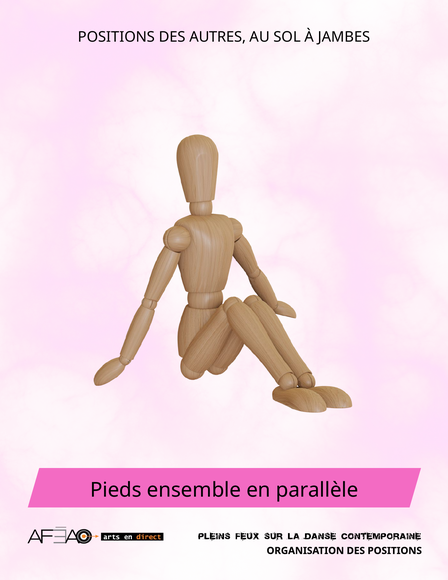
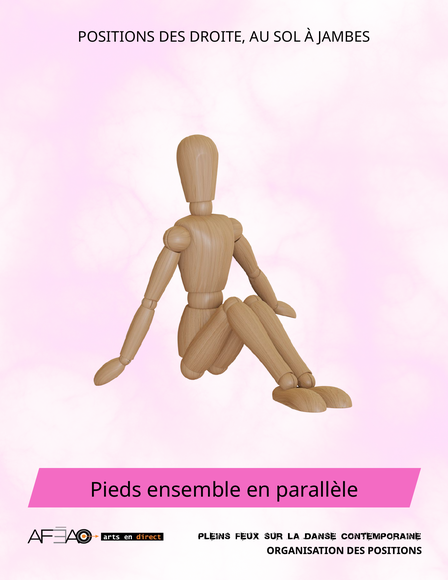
AUTRES: AUTRES -> DROITE (218, 37)
